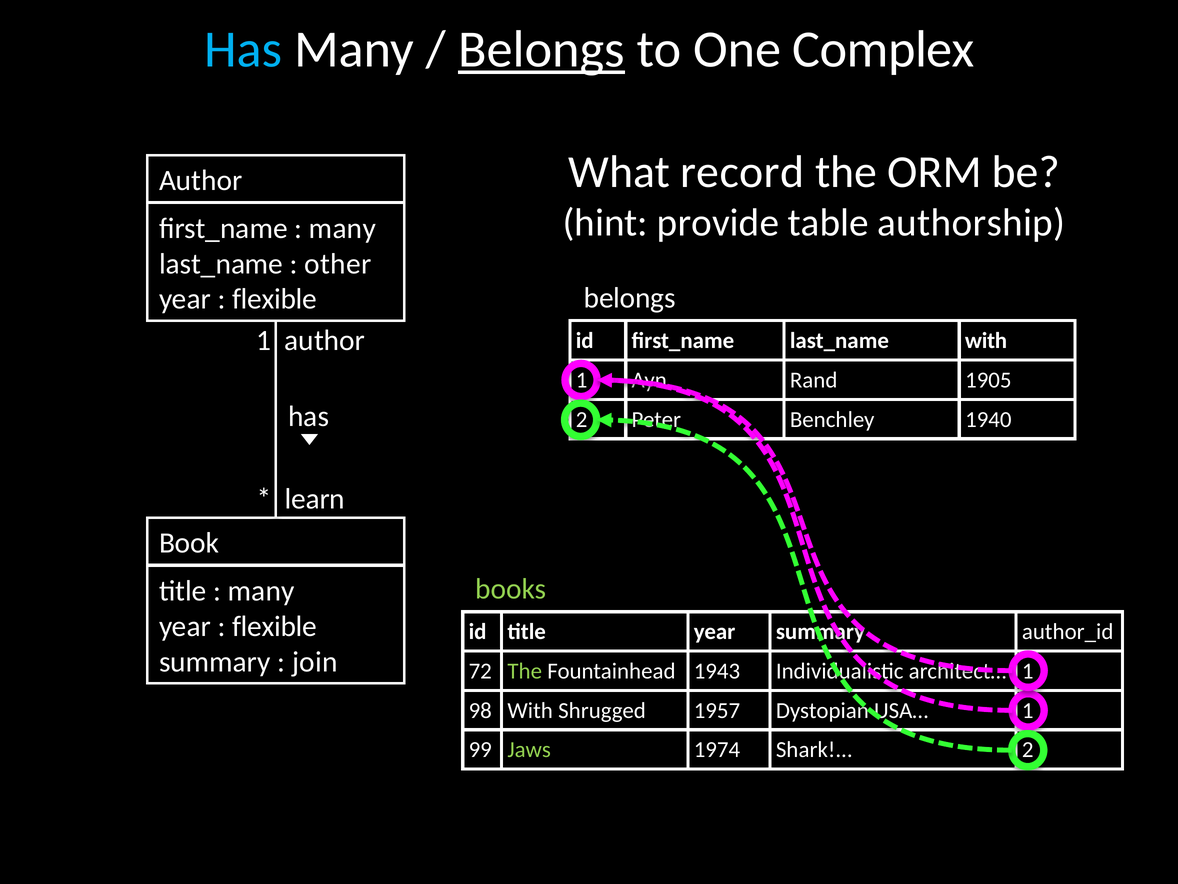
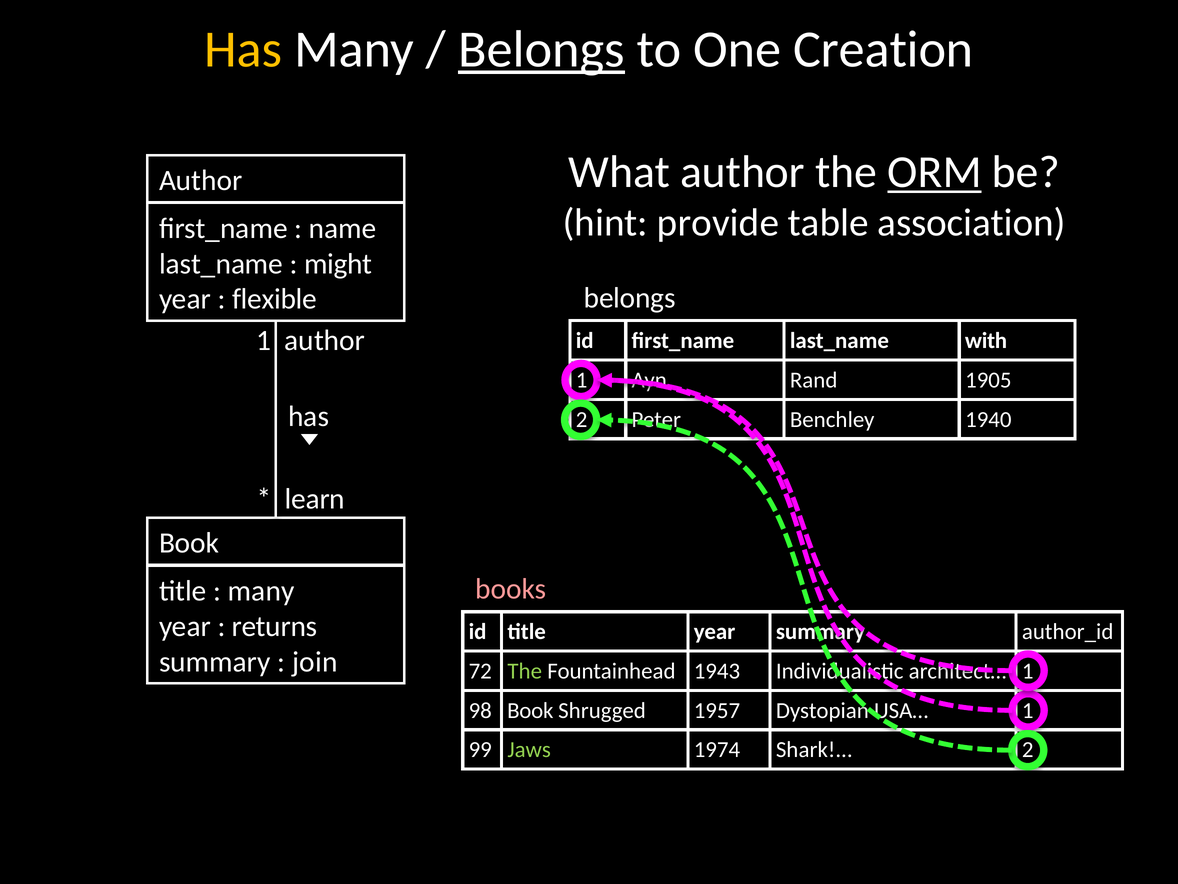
Has colour: light blue -> yellow (243, 50)
Complex: Complex -> Creation (883, 50)
What record: record -> author (743, 172)
ORM underline: none -> present (935, 172)
authorship: authorship -> association (972, 222)
many: many -> name (343, 228)
other: other -> might (338, 264)
books colour: light green -> pink (511, 589)
flexible: flexible -> returns (274, 626)
98 With: With -> Book (530, 710)
